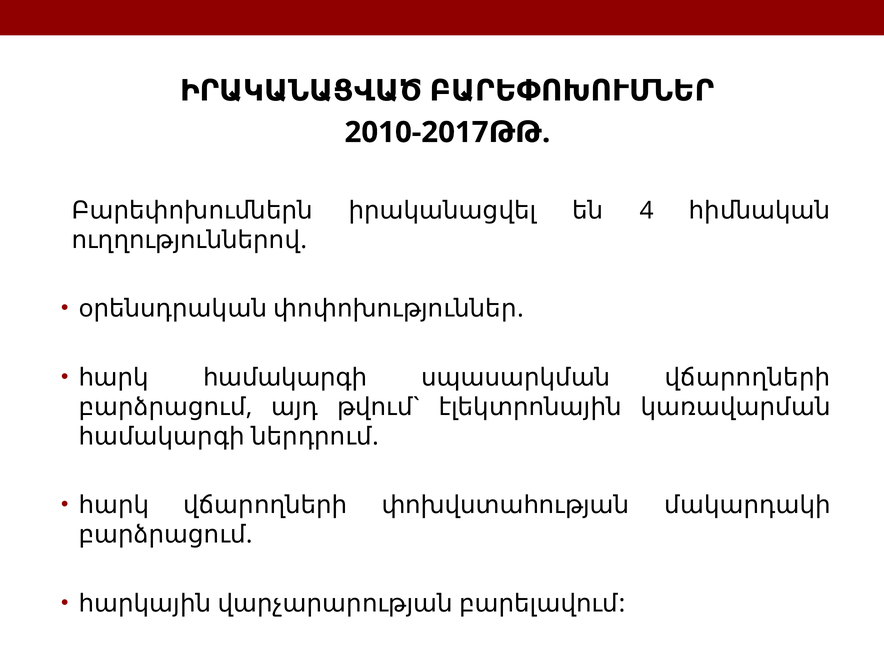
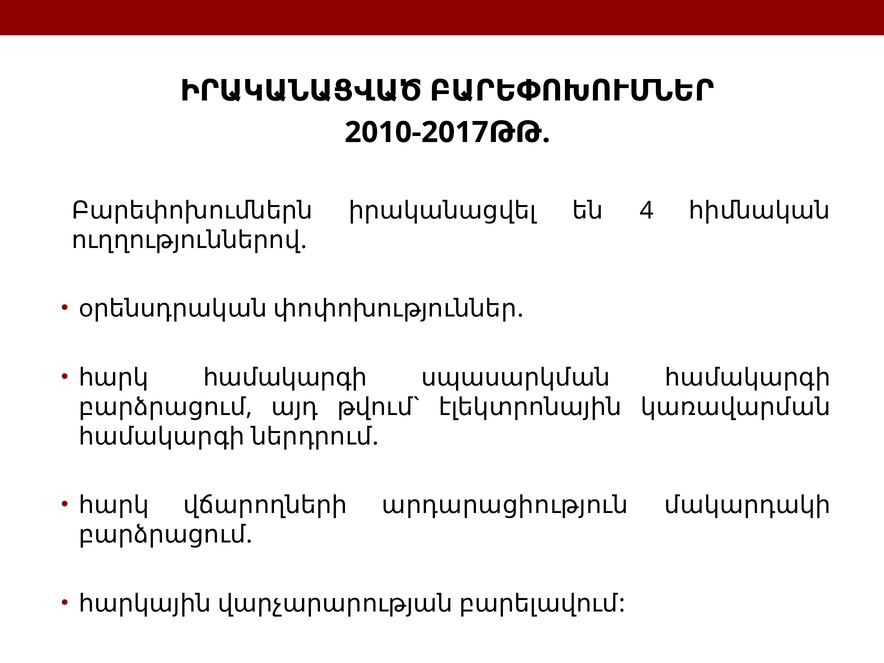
սպասարկման վճարողների: վճարողների -> համակարգի (748, 378)
փոխվստահության: փոխվստահության -> արդարացիություն (505, 505)
